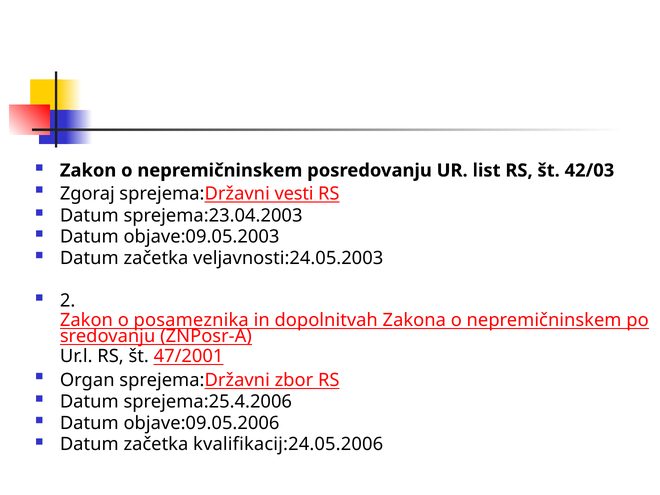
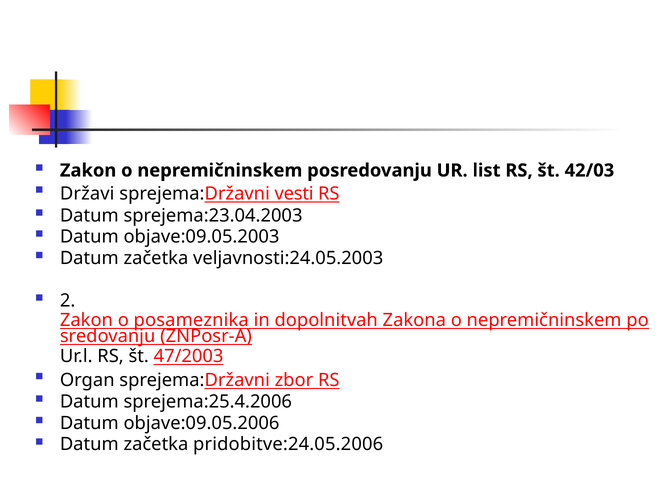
Zgoraj: Zgoraj -> Državi (87, 194)
47/2001: 47/2001 -> 47/2003 (189, 356)
kvalifikacij:24.05.2006: kvalifikacij:24.05.2006 -> pridobitve:24.05.2006 (288, 444)
